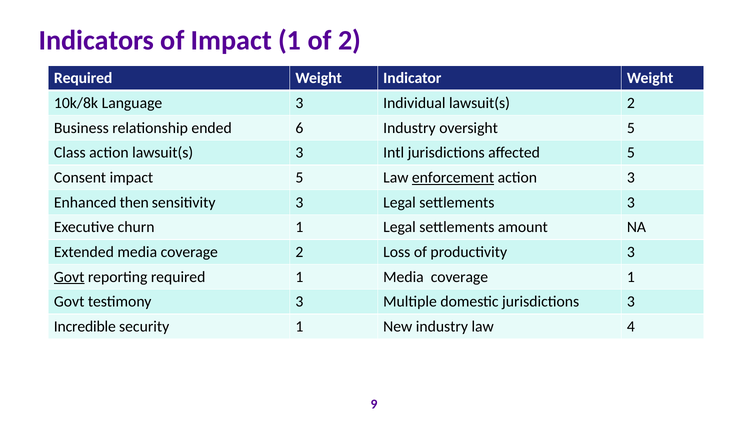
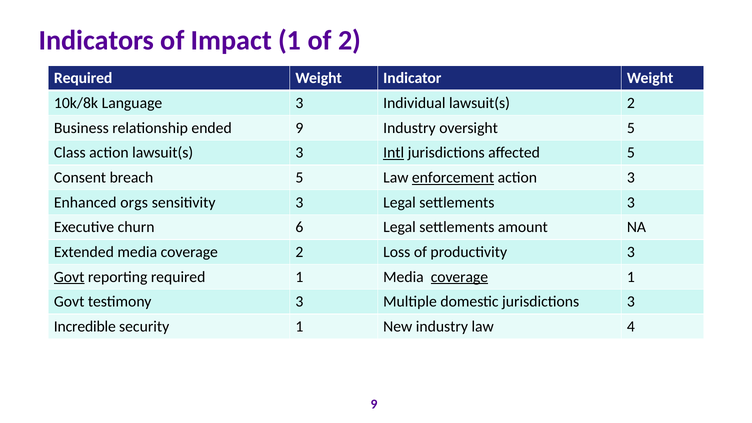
ended 6: 6 -> 9 (299, 128)
Intl underline: none -> present (394, 153)
Consent impact: impact -> breach (131, 178)
then: then -> orgs (134, 202)
churn 1: 1 -> 6 (299, 227)
coverage underline: none -> present (459, 277)
